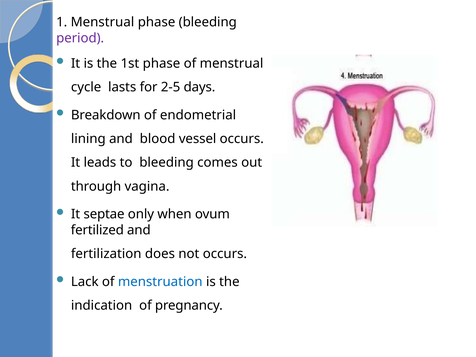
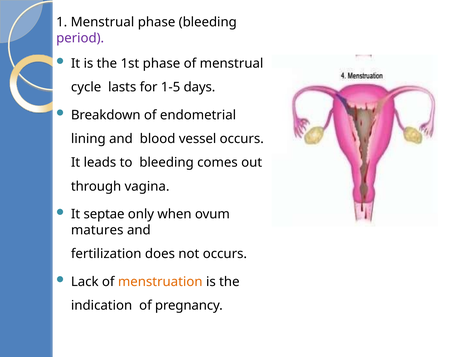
2-5: 2-5 -> 1-5 (171, 87)
fertilized: fertilized -> matures (97, 230)
menstruation colour: blue -> orange (160, 282)
